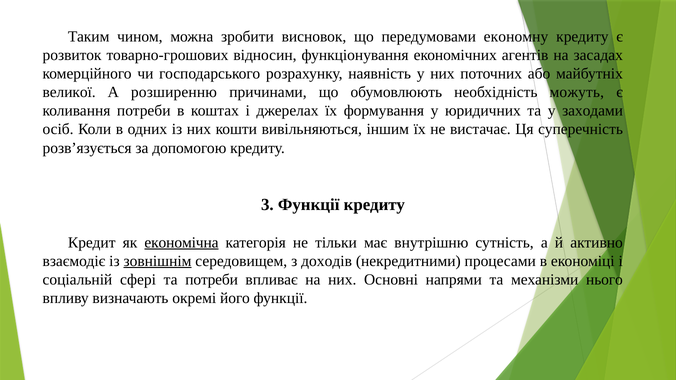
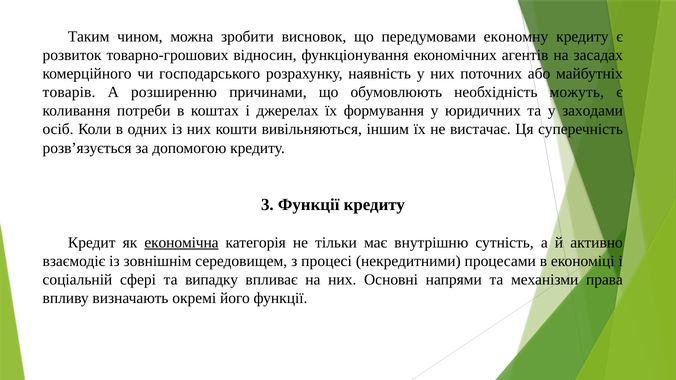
великої: великої -> товарів (69, 92)
зовнішнім underline: present -> none (158, 261)
доходів: доходів -> процесі (327, 261)
та потреби: потреби -> випадку (212, 280)
нього: нього -> права (604, 280)
